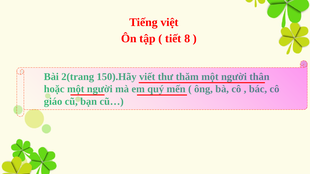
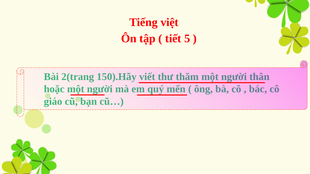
8: 8 -> 5 (187, 39)
